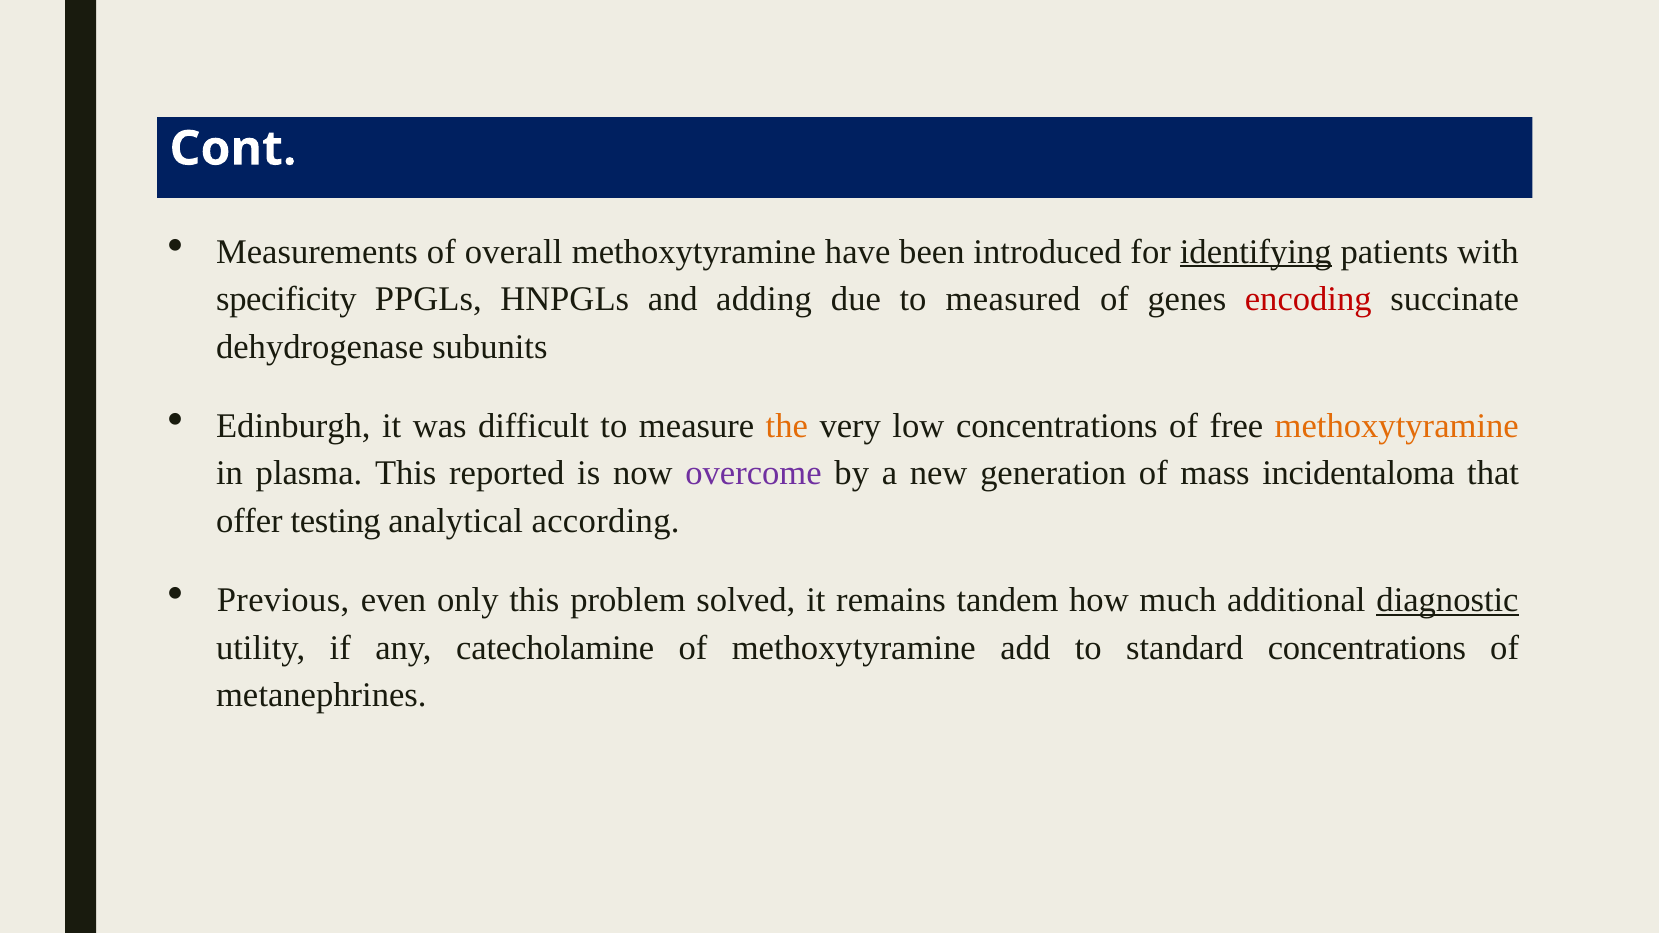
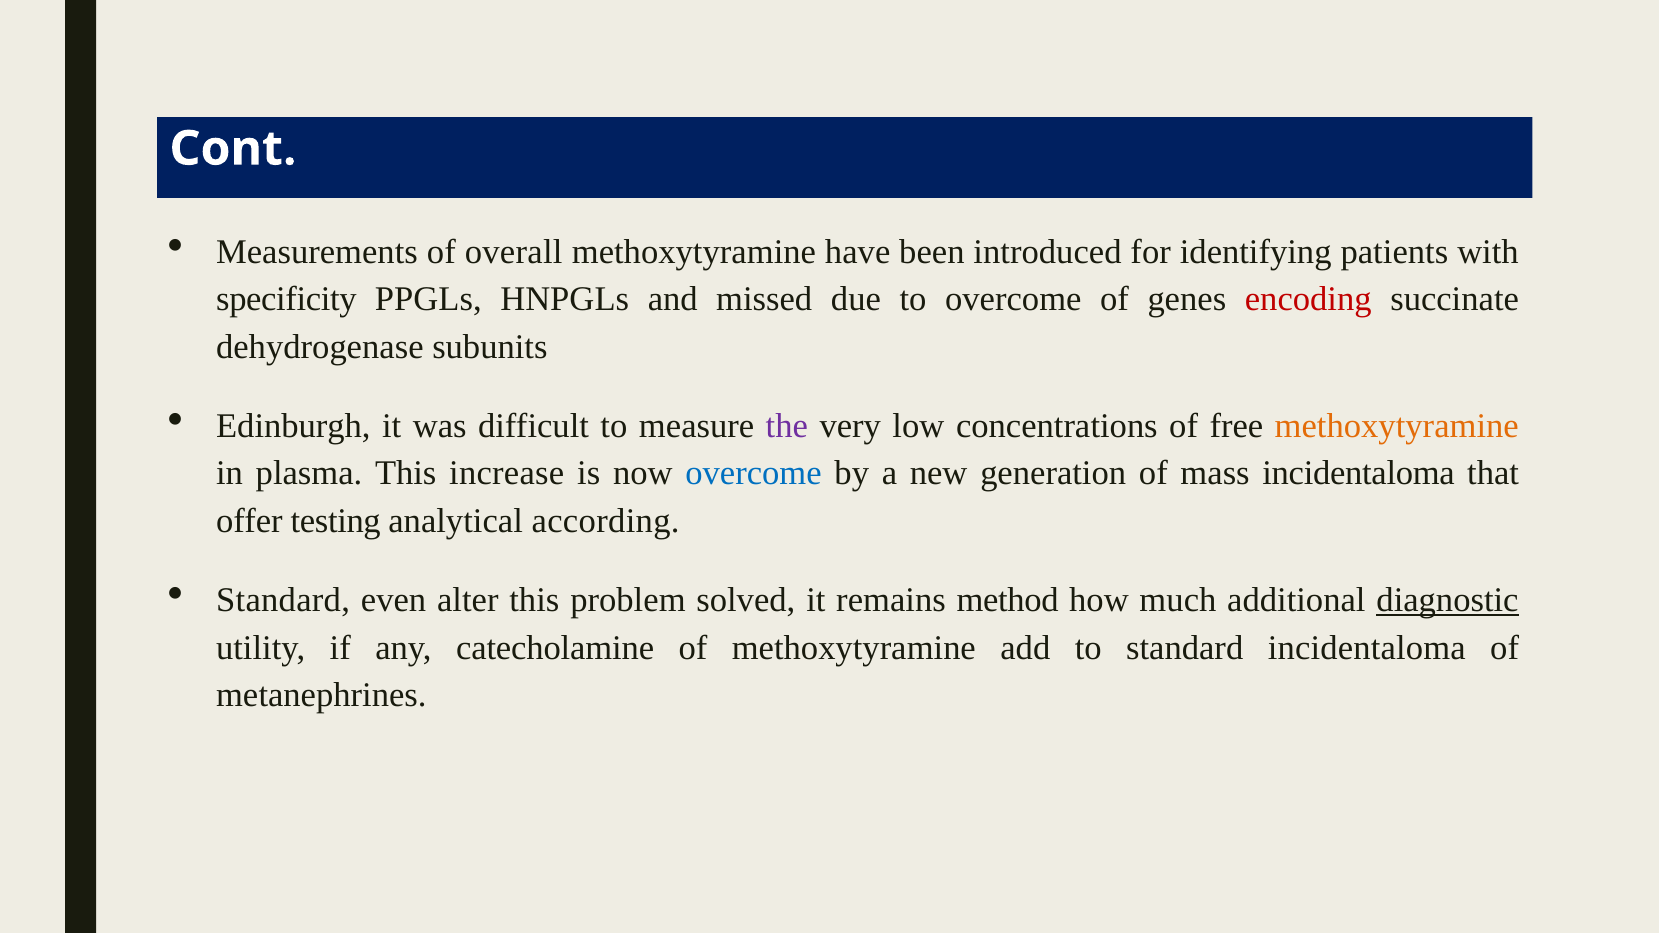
identifying underline: present -> none (1256, 252)
adding: adding -> missed (764, 299)
to measured: measured -> overcome (1013, 299)
the colour: orange -> purple (787, 426)
reported: reported -> increase (507, 474)
overcome colour: purple -> blue (753, 474)
Previous: Previous -> Standard (283, 600)
only: only -> alter (468, 600)
tandem: tandem -> method (1008, 600)
standard concentrations: concentrations -> incidentaloma (1367, 648)
